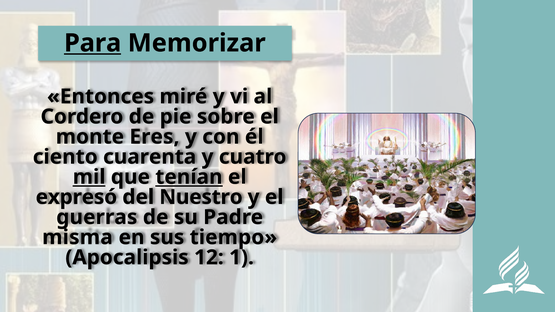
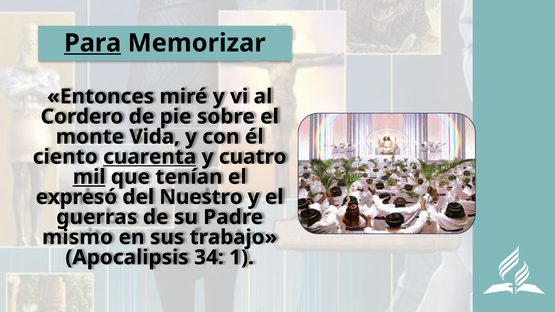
Eres: Eres -> Vida (155, 137)
cuarenta underline: none -> present (150, 157)
tenían underline: present -> none (189, 177)
misma: misma -> mismo (77, 237)
tiempo: tiempo -> trabajo (234, 237)
12: 12 -> 34 (209, 258)
